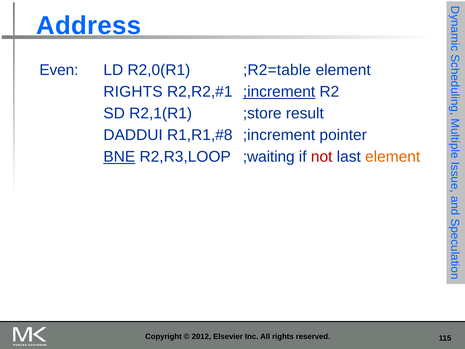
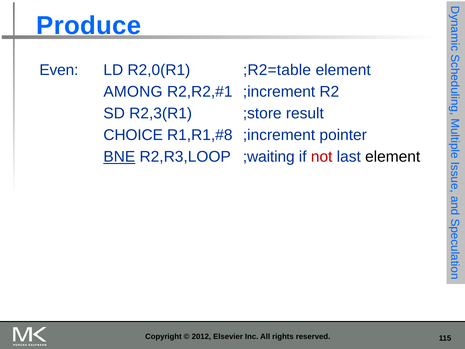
Address: Address -> Produce (89, 26)
RIGHTS: RIGHTS -> AMONG (133, 92)
;increment underline: present -> none (279, 92)
R2,1(R1: R2,1(R1 -> R2,3(R1 (161, 113)
DADDUI: DADDUI -> CHOICE (133, 135)
element colour: orange -> black (393, 157)
